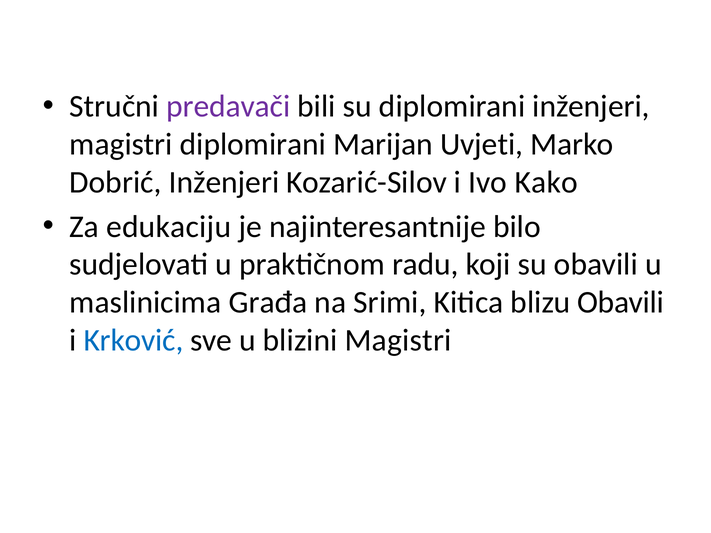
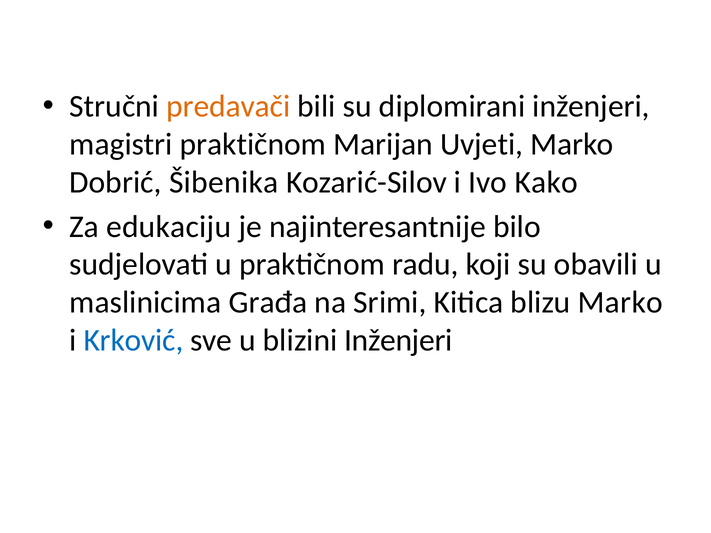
predavači colour: purple -> orange (228, 107)
magistri diplomirani: diplomirani -> praktičnom (253, 145)
Dobrić Inženjeri: Inženjeri -> Šibenika (224, 182)
blizu Obavili: Obavili -> Marko (620, 303)
blizini Magistri: Magistri -> Inženjeri (398, 340)
